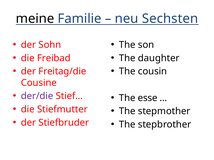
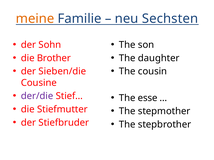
meine colour: black -> orange (35, 19)
Freibad: Freibad -> Brother (54, 58)
Freitag/die: Freitag/die -> Sieben/die (62, 72)
